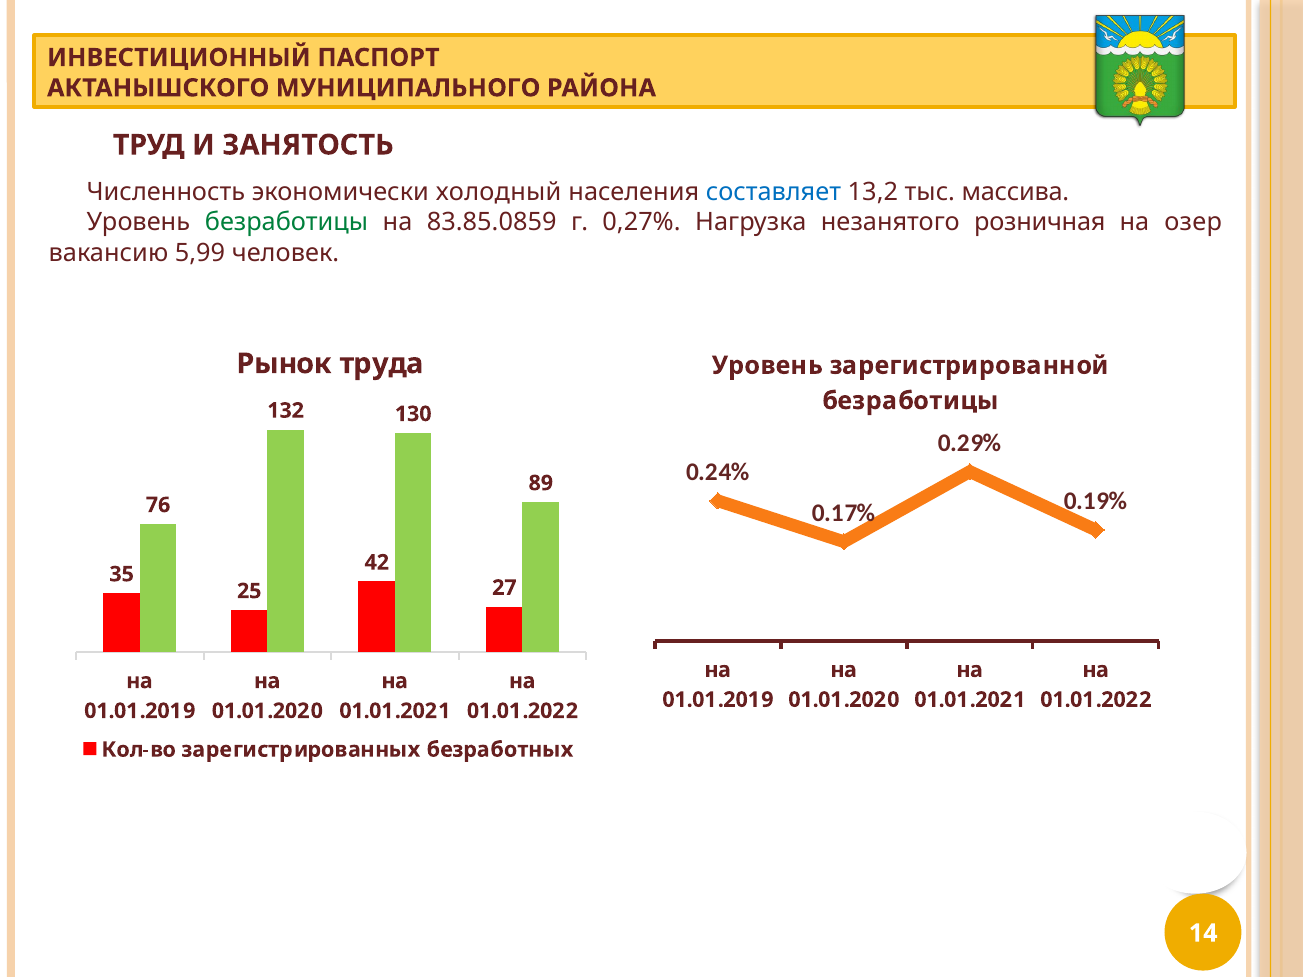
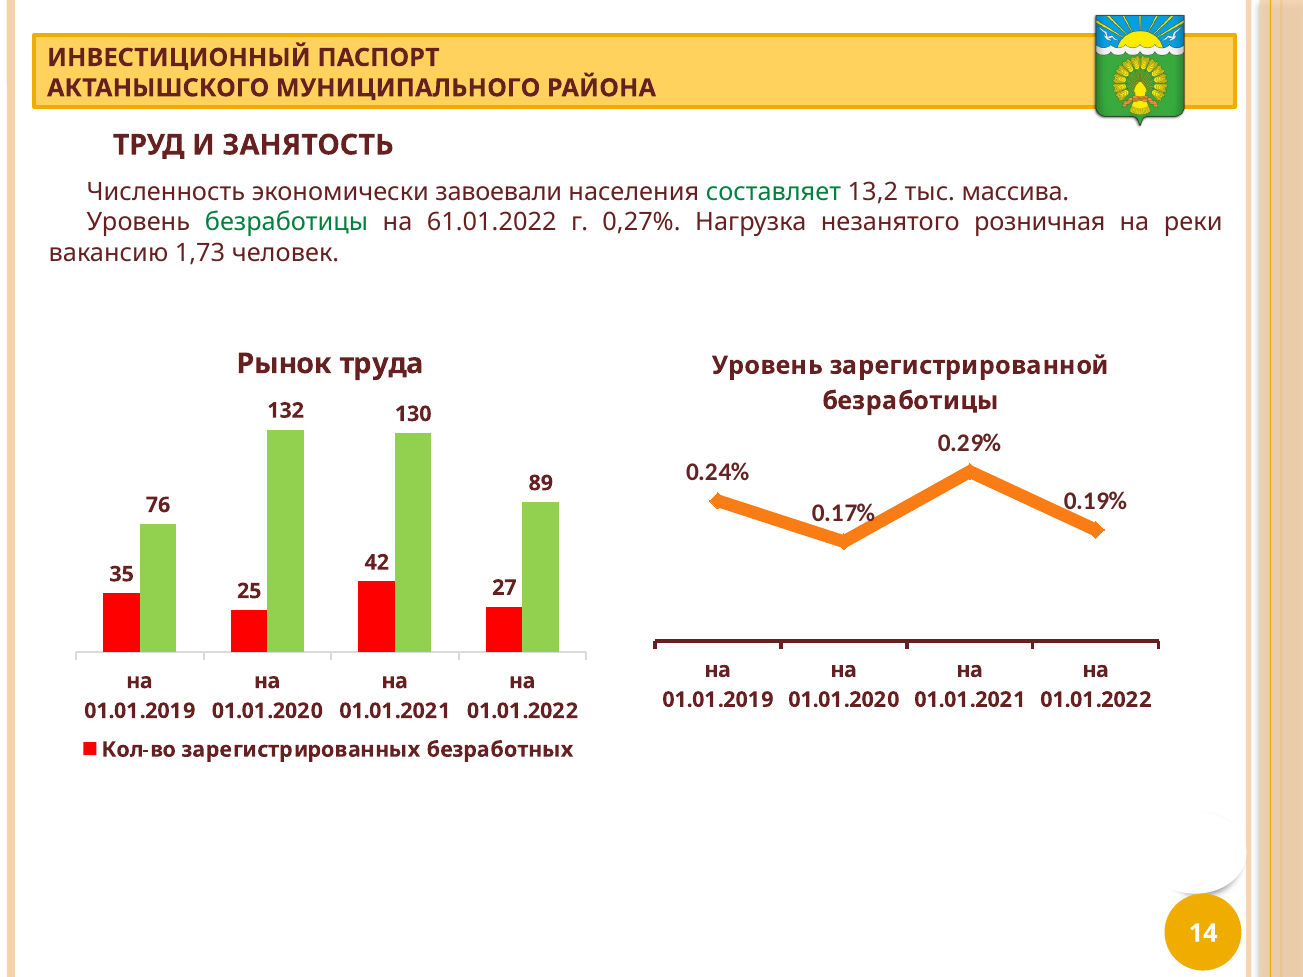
холодный: холодный -> завоевали (499, 192)
составляет colour: blue -> green (773, 192)
83.85.0859: 83.85.0859 -> 61.01.2022 (492, 223)
озер: озер -> реки (1193, 223)
5,99: 5,99 -> 1,73 (200, 253)
